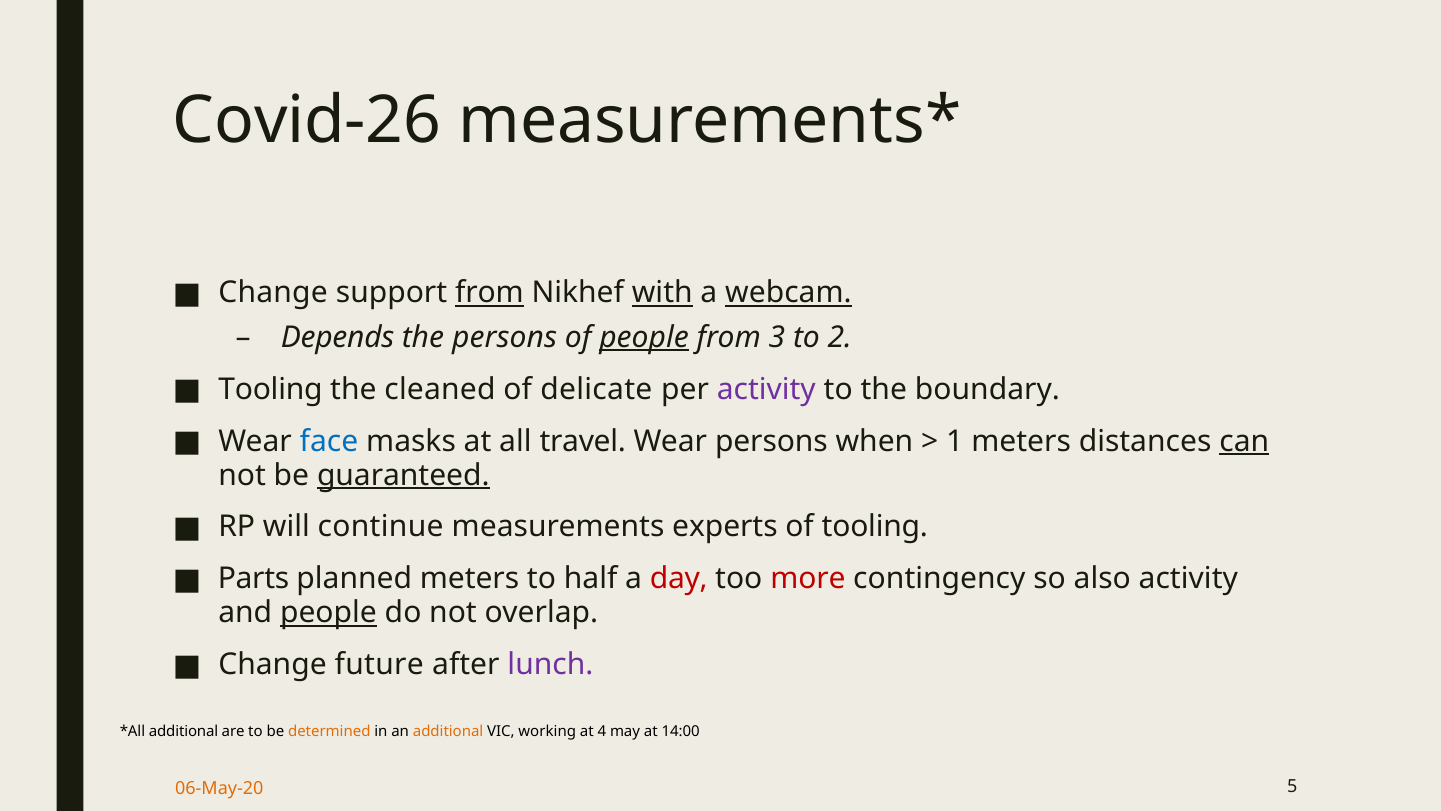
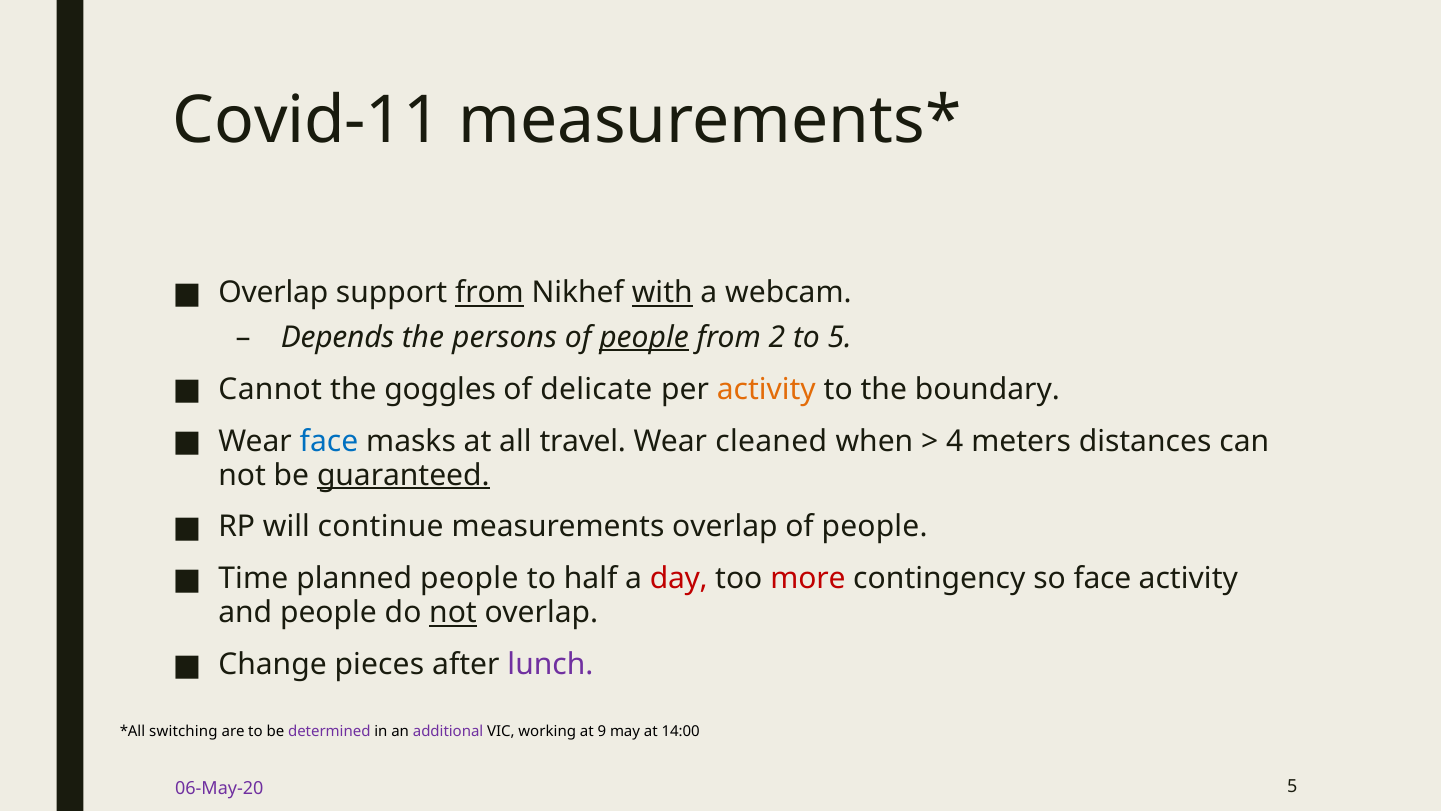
Covid-26: Covid-26 -> Covid-11 (307, 121)
Change: Change -> Overlap (273, 293)
webcam underline: present -> none (788, 293)
3: 3 -> 2 (777, 337)
to 2: 2 -> 5 (840, 337)
Tooling: Tooling -> Cannot (270, 389)
cleaned: cleaned -> goggles (440, 389)
activity colour: purple -> orange (766, 389)
Wear persons: persons -> cleaned (771, 441)
1: 1 -> 4 (955, 441)
can underline: present -> none (1244, 441)
measurements experts: experts -> overlap (725, 527)
tooling: tooling -> people (875, 527)
Parts: Parts -> Time (253, 579)
planned meters: meters -> people (469, 579)
so also: also -> face (1102, 579)
people underline: present -> none (328, 613)
not underline: none -> present (453, 613)
future: future -> pieces (379, 664)
additional: additional -> switching (183, 731)
determined colour: orange -> purple (329, 731)
additional colour: orange -> purple (448, 731)
4: 4 -> 9 (602, 731)
06-May-20 colour: orange -> purple (219, 788)
